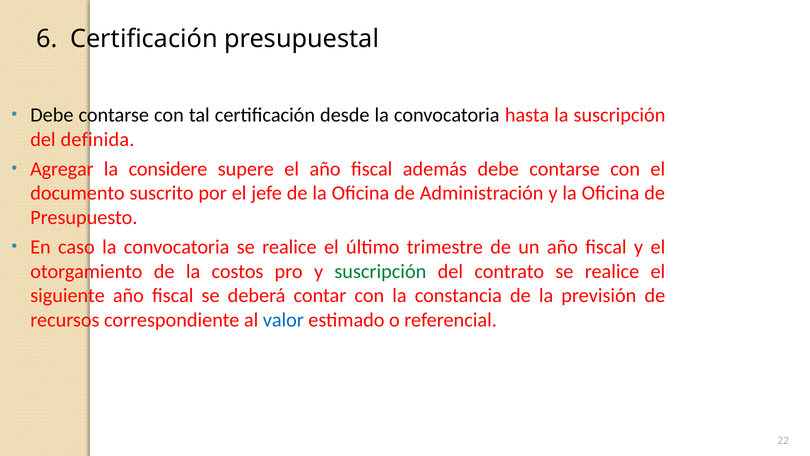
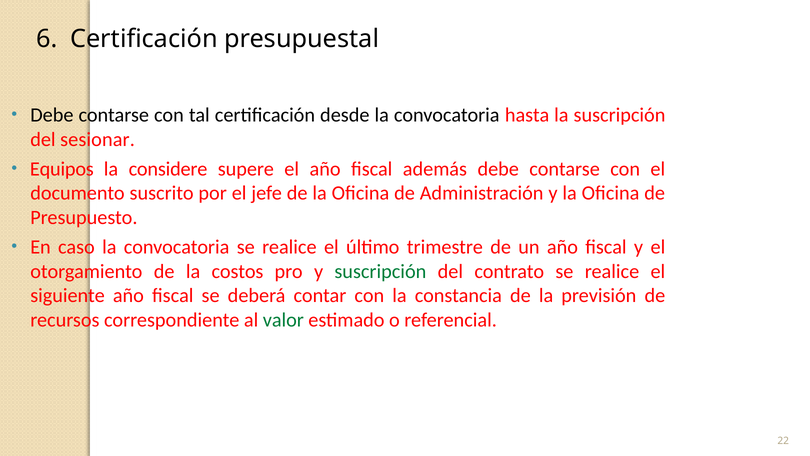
definida: definida -> sesionar (98, 139)
Agregar: Agregar -> Equipos (62, 169)
valor colour: blue -> green (283, 320)
